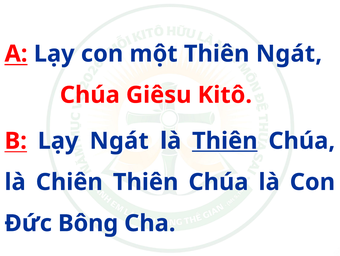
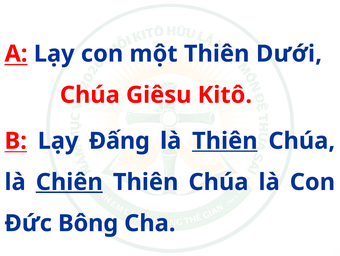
Thiên Ngát: Ngát -> Dưới (289, 54)
Lạy Ngát: Ngát -> Đấng (119, 141)
Chiên underline: none -> present (69, 182)
